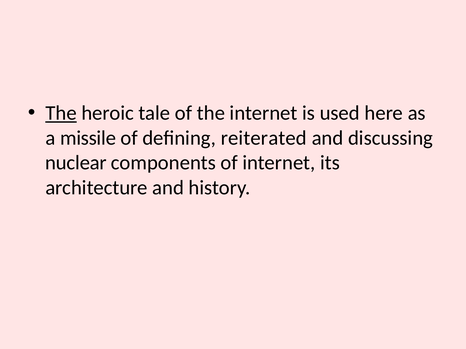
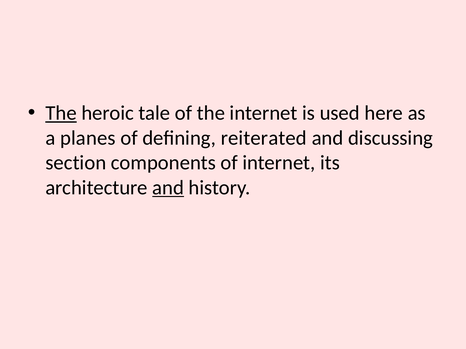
missile: missile -> planes (88, 138)
nuclear: nuclear -> section (76, 163)
and underline: none -> present (168, 188)
